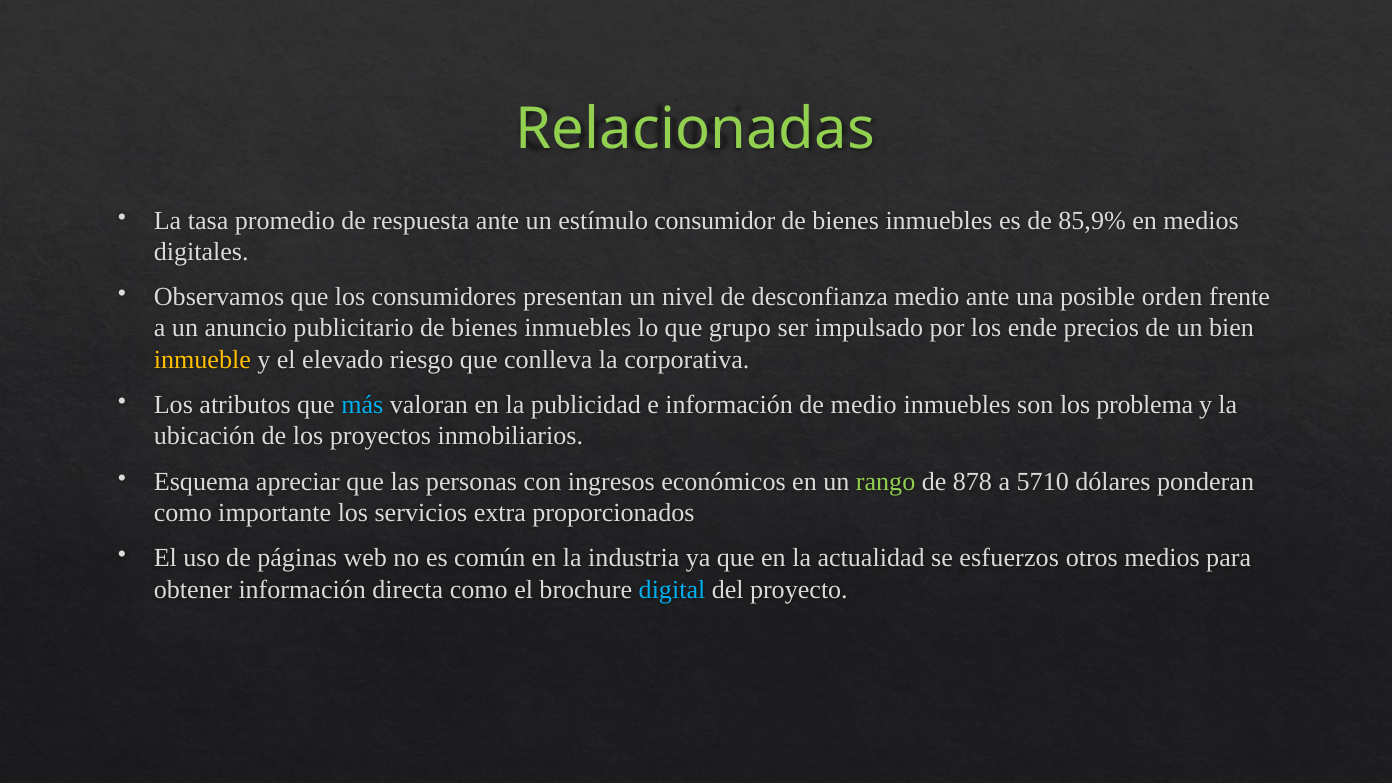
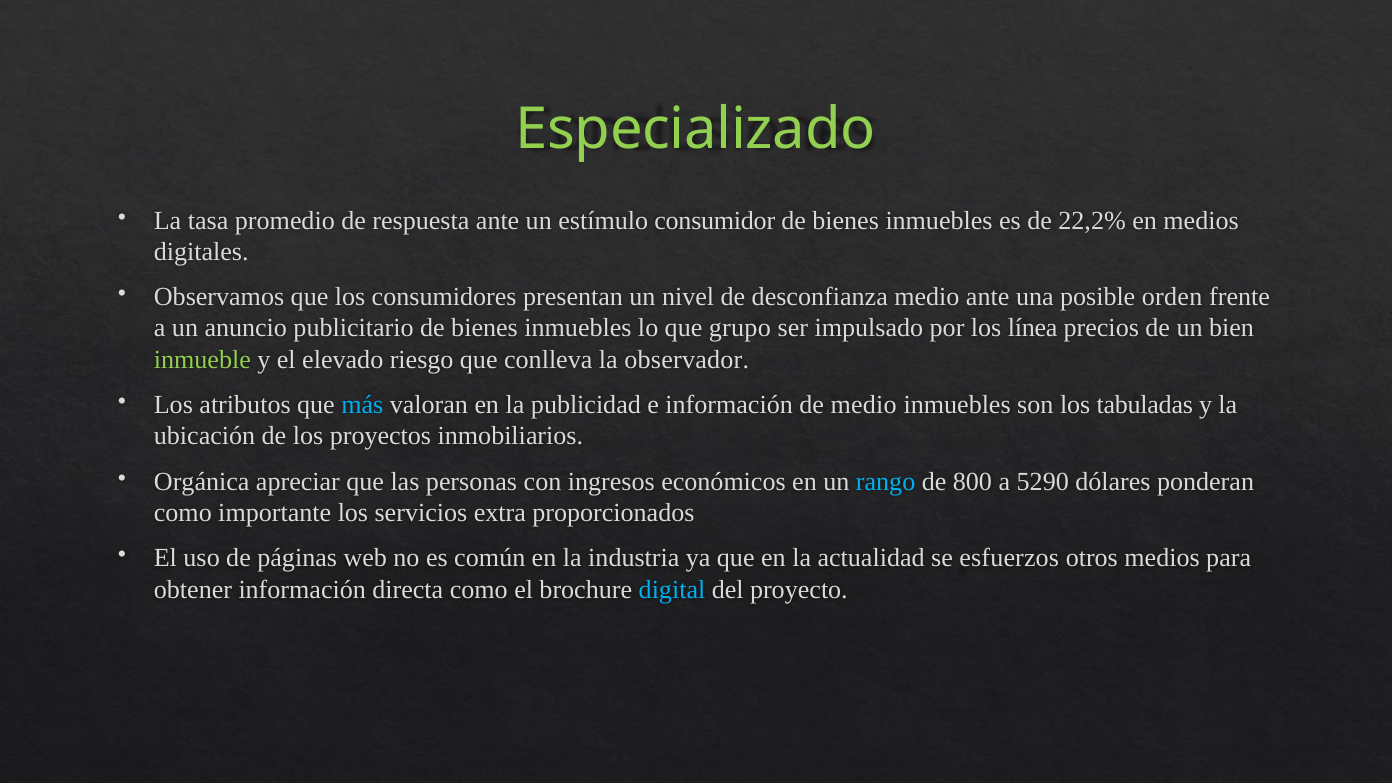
Relacionadas: Relacionadas -> Especializado (695, 129)
85,9%: 85,9% -> 22,2% (1092, 220)
ende: ende -> línea (1033, 328)
inmueble colour: yellow -> light green (202, 360)
corporativa: corporativa -> observador (687, 360)
problema: problema -> tabuladas (1145, 405)
Esquema: Esquema -> Orgánica (202, 482)
rango colour: light green -> light blue (886, 482)
878: 878 -> 800 (972, 482)
5710: 5710 -> 5290 (1043, 482)
